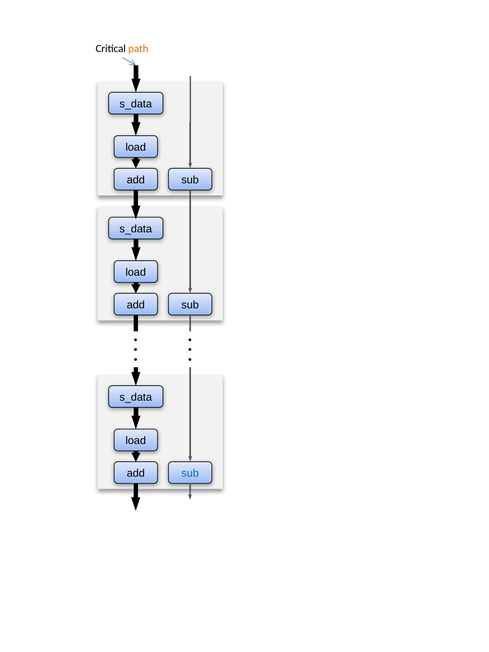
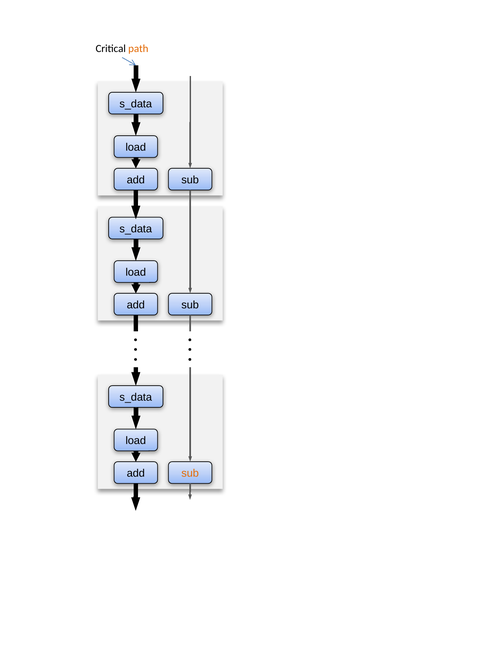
sub colour: blue -> orange (190, 473)
